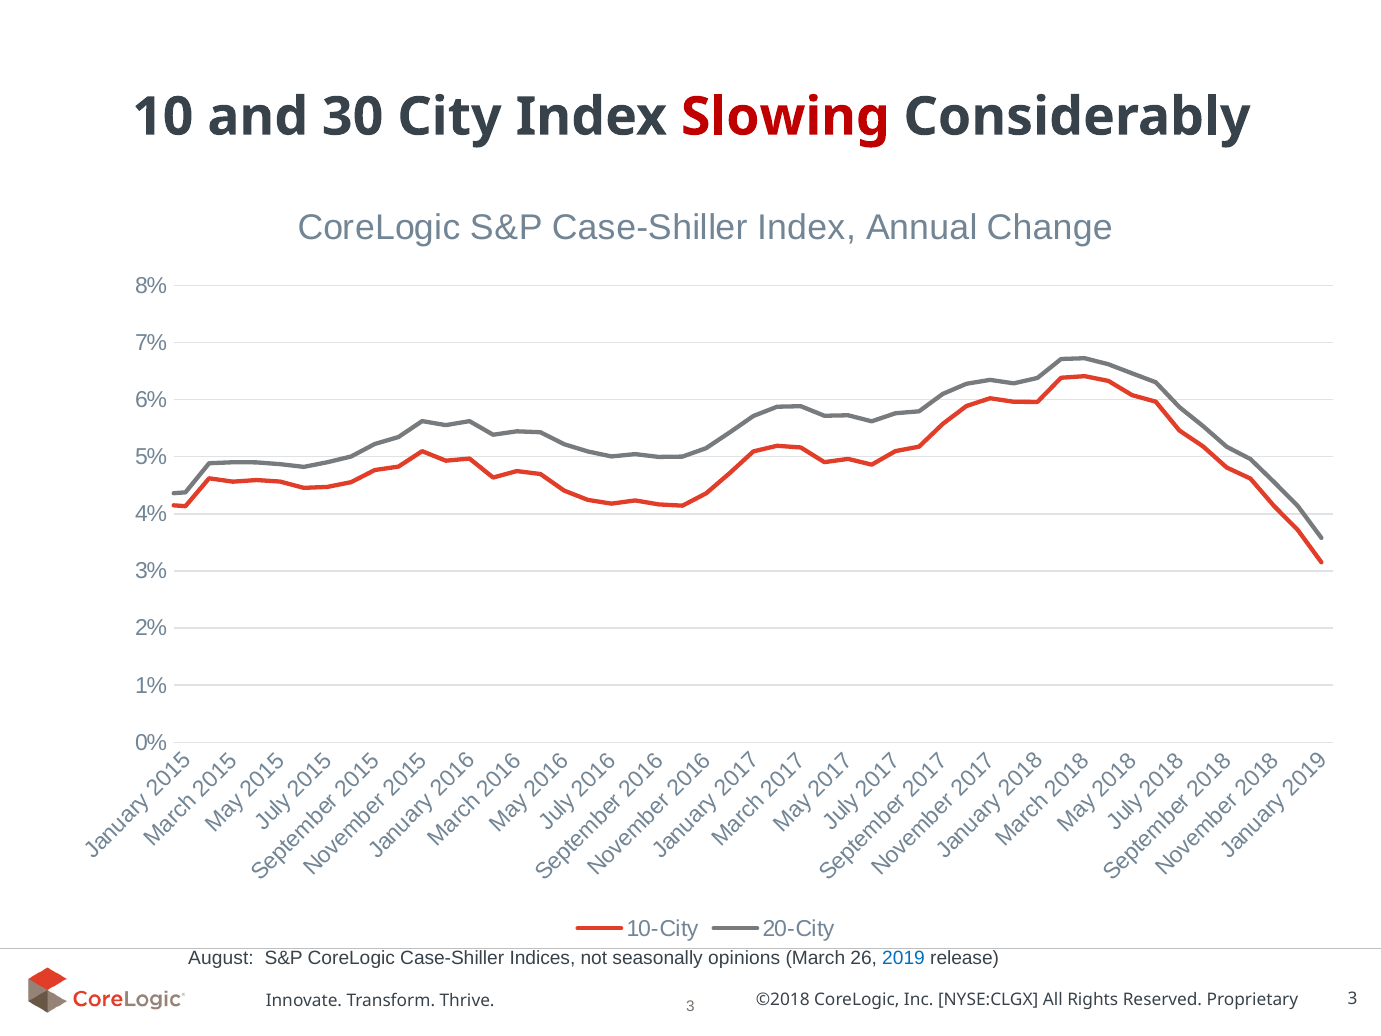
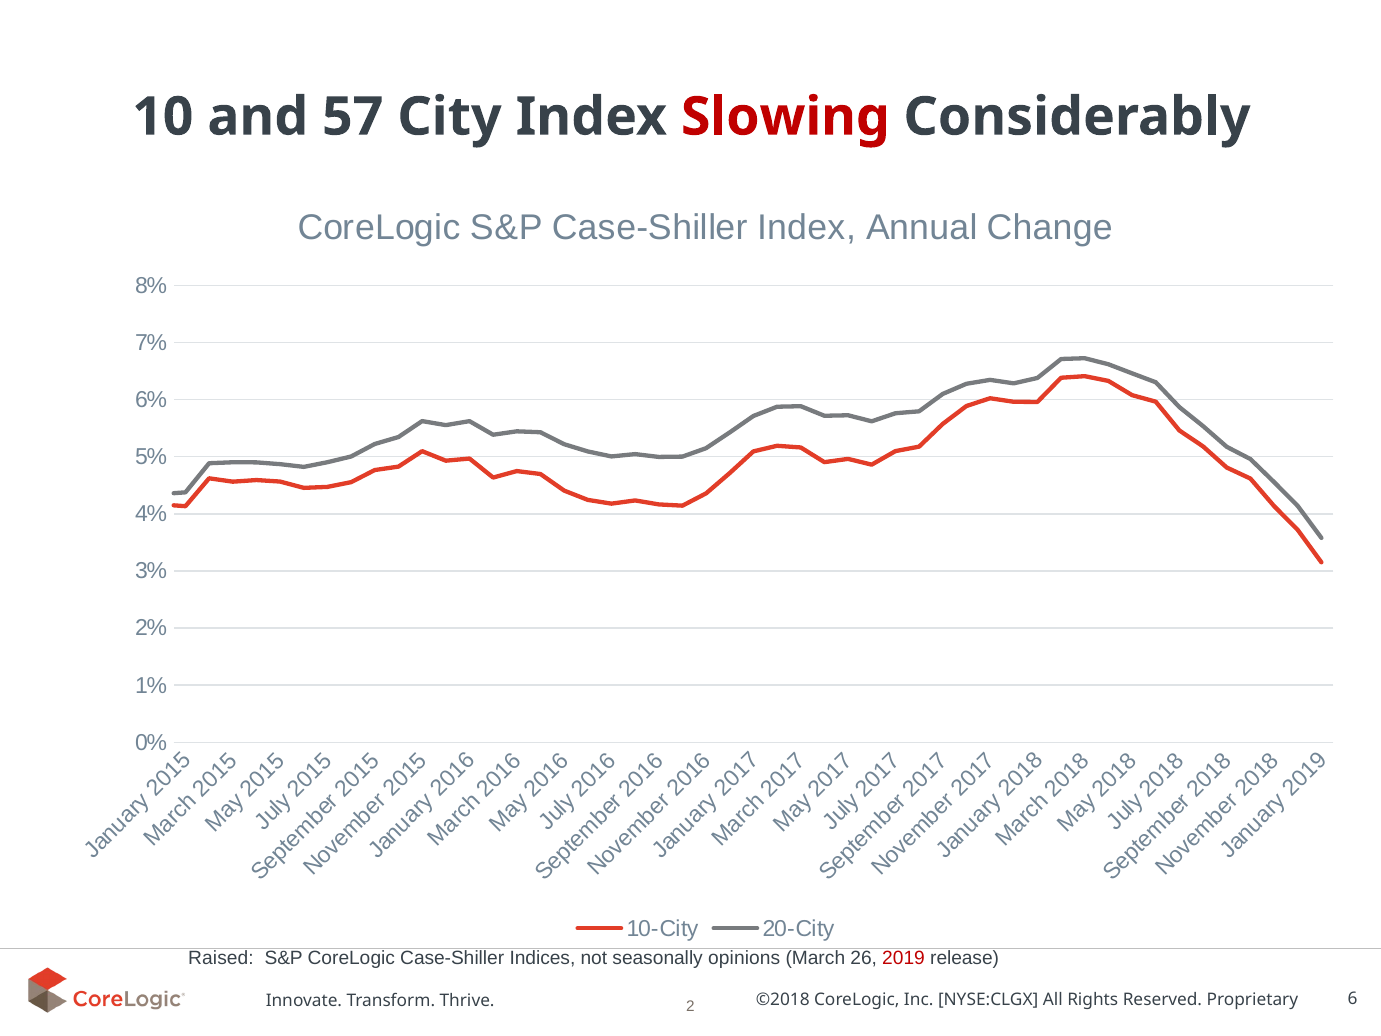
30: 30 -> 57 (353, 117)
August: August -> Raised (221, 958)
2019 colour: blue -> red (904, 958)
3: 3 -> 6 (1353, 998)
3: 3 -> 2 (690, 1006)
